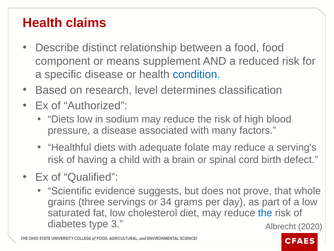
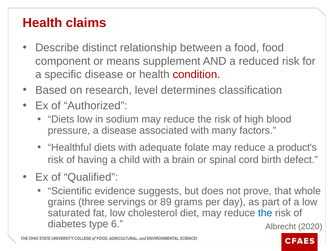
condition colour: blue -> red (196, 74)
serving's: serving's -> product's (297, 147)
34: 34 -> 89 (166, 202)
3: 3 -> 6 (117, 224)
